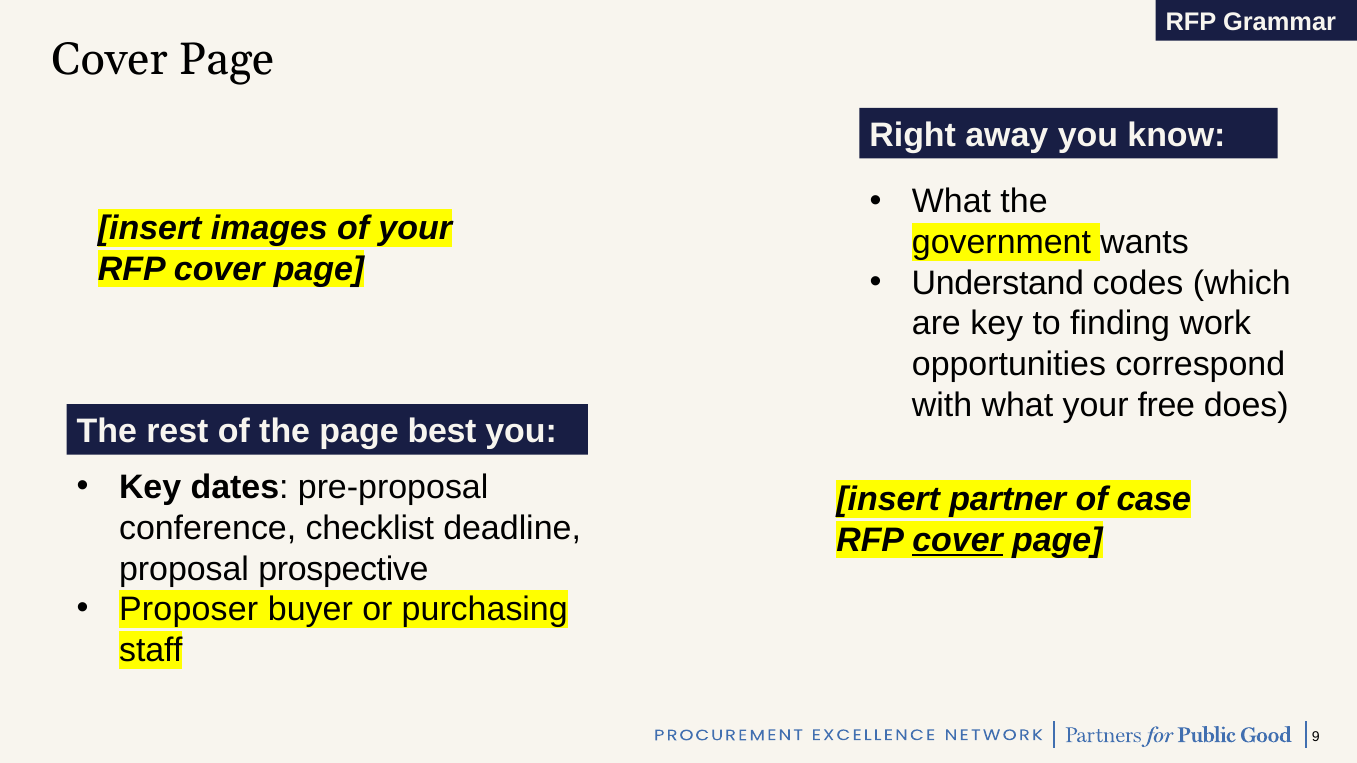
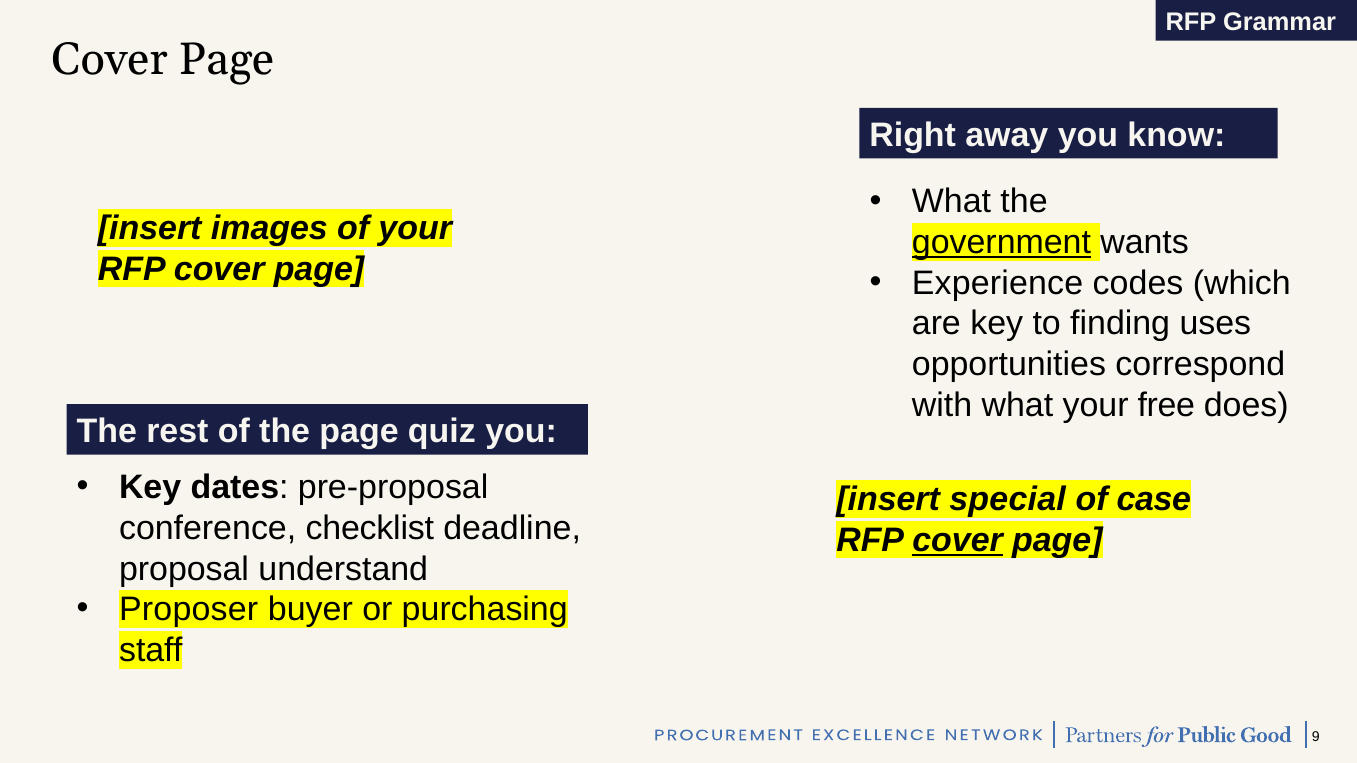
government underline: none -> present (1001, 243)
Understand: Understand -> Experience (998, 283)
work: work -> uses (1215, 324)
best: best -> quiz (442, 432)
partner: partner -> special (1008, 500)
prospective: prospective -> understand (343, 569)
